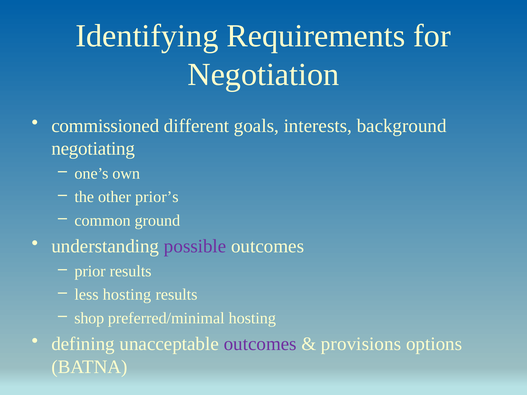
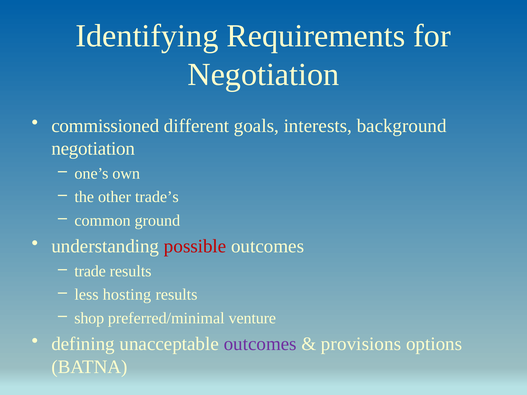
negotiating: negotiating -> negotiation (93, 149)
prior’s: prior’s -> trade’s (157, 197)
possible colour: purple -> red (195, 246)
prior: prior -> trade (90, 271)
preferred/minimal hosting: hosting -> venture (252, 318)
